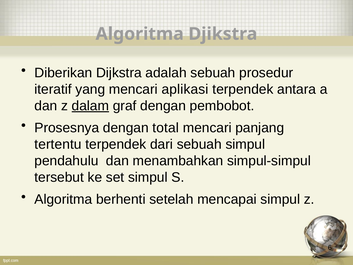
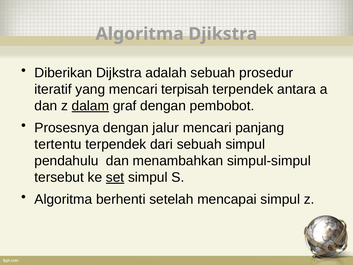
aplikasi: aplikasi -> terpisah (185, 89)
total: total -> jalur (166, 128)
set underline: none -> present (115, 177)
